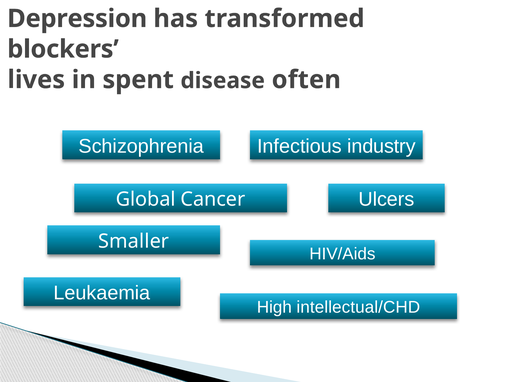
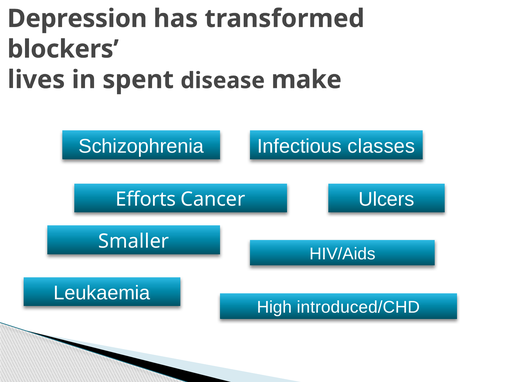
often: often -> make (306, 80)
industry: industry -> classes (381, 146)
Global: Global -> Efforts (146, 200)
intellectual/CHD: intellectual/CHD -> introduced/CHD (358, 308)
